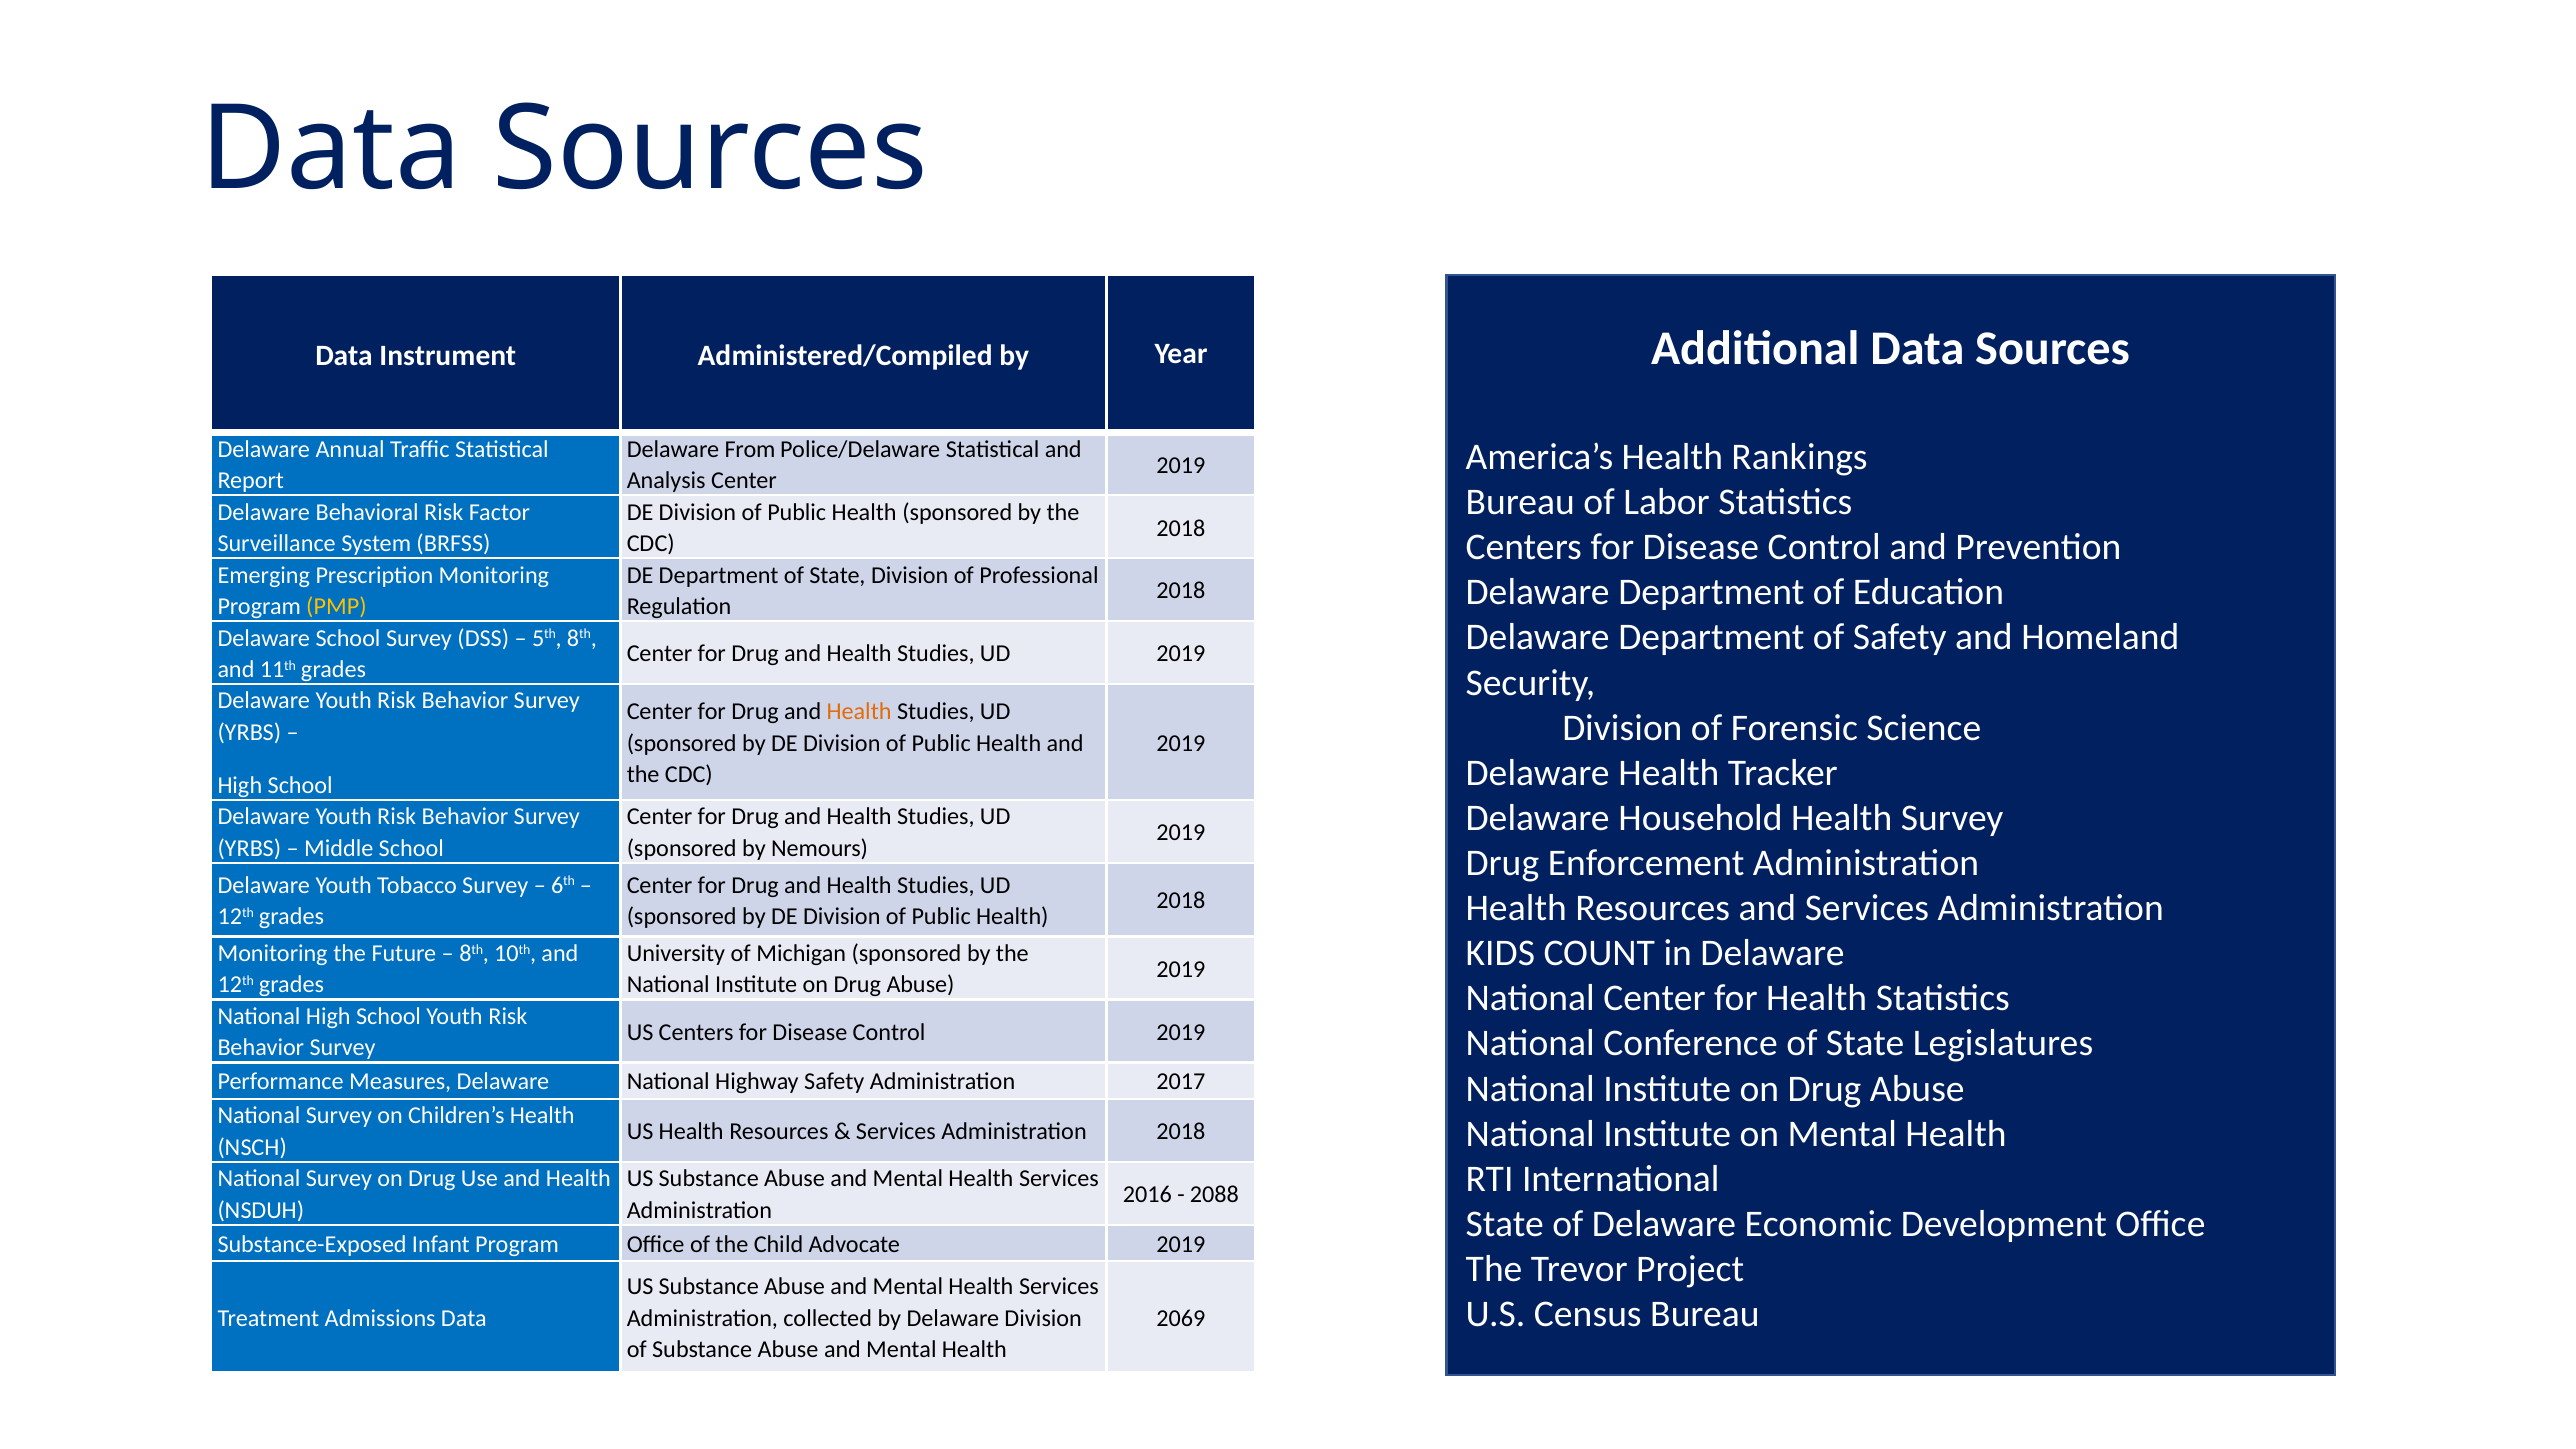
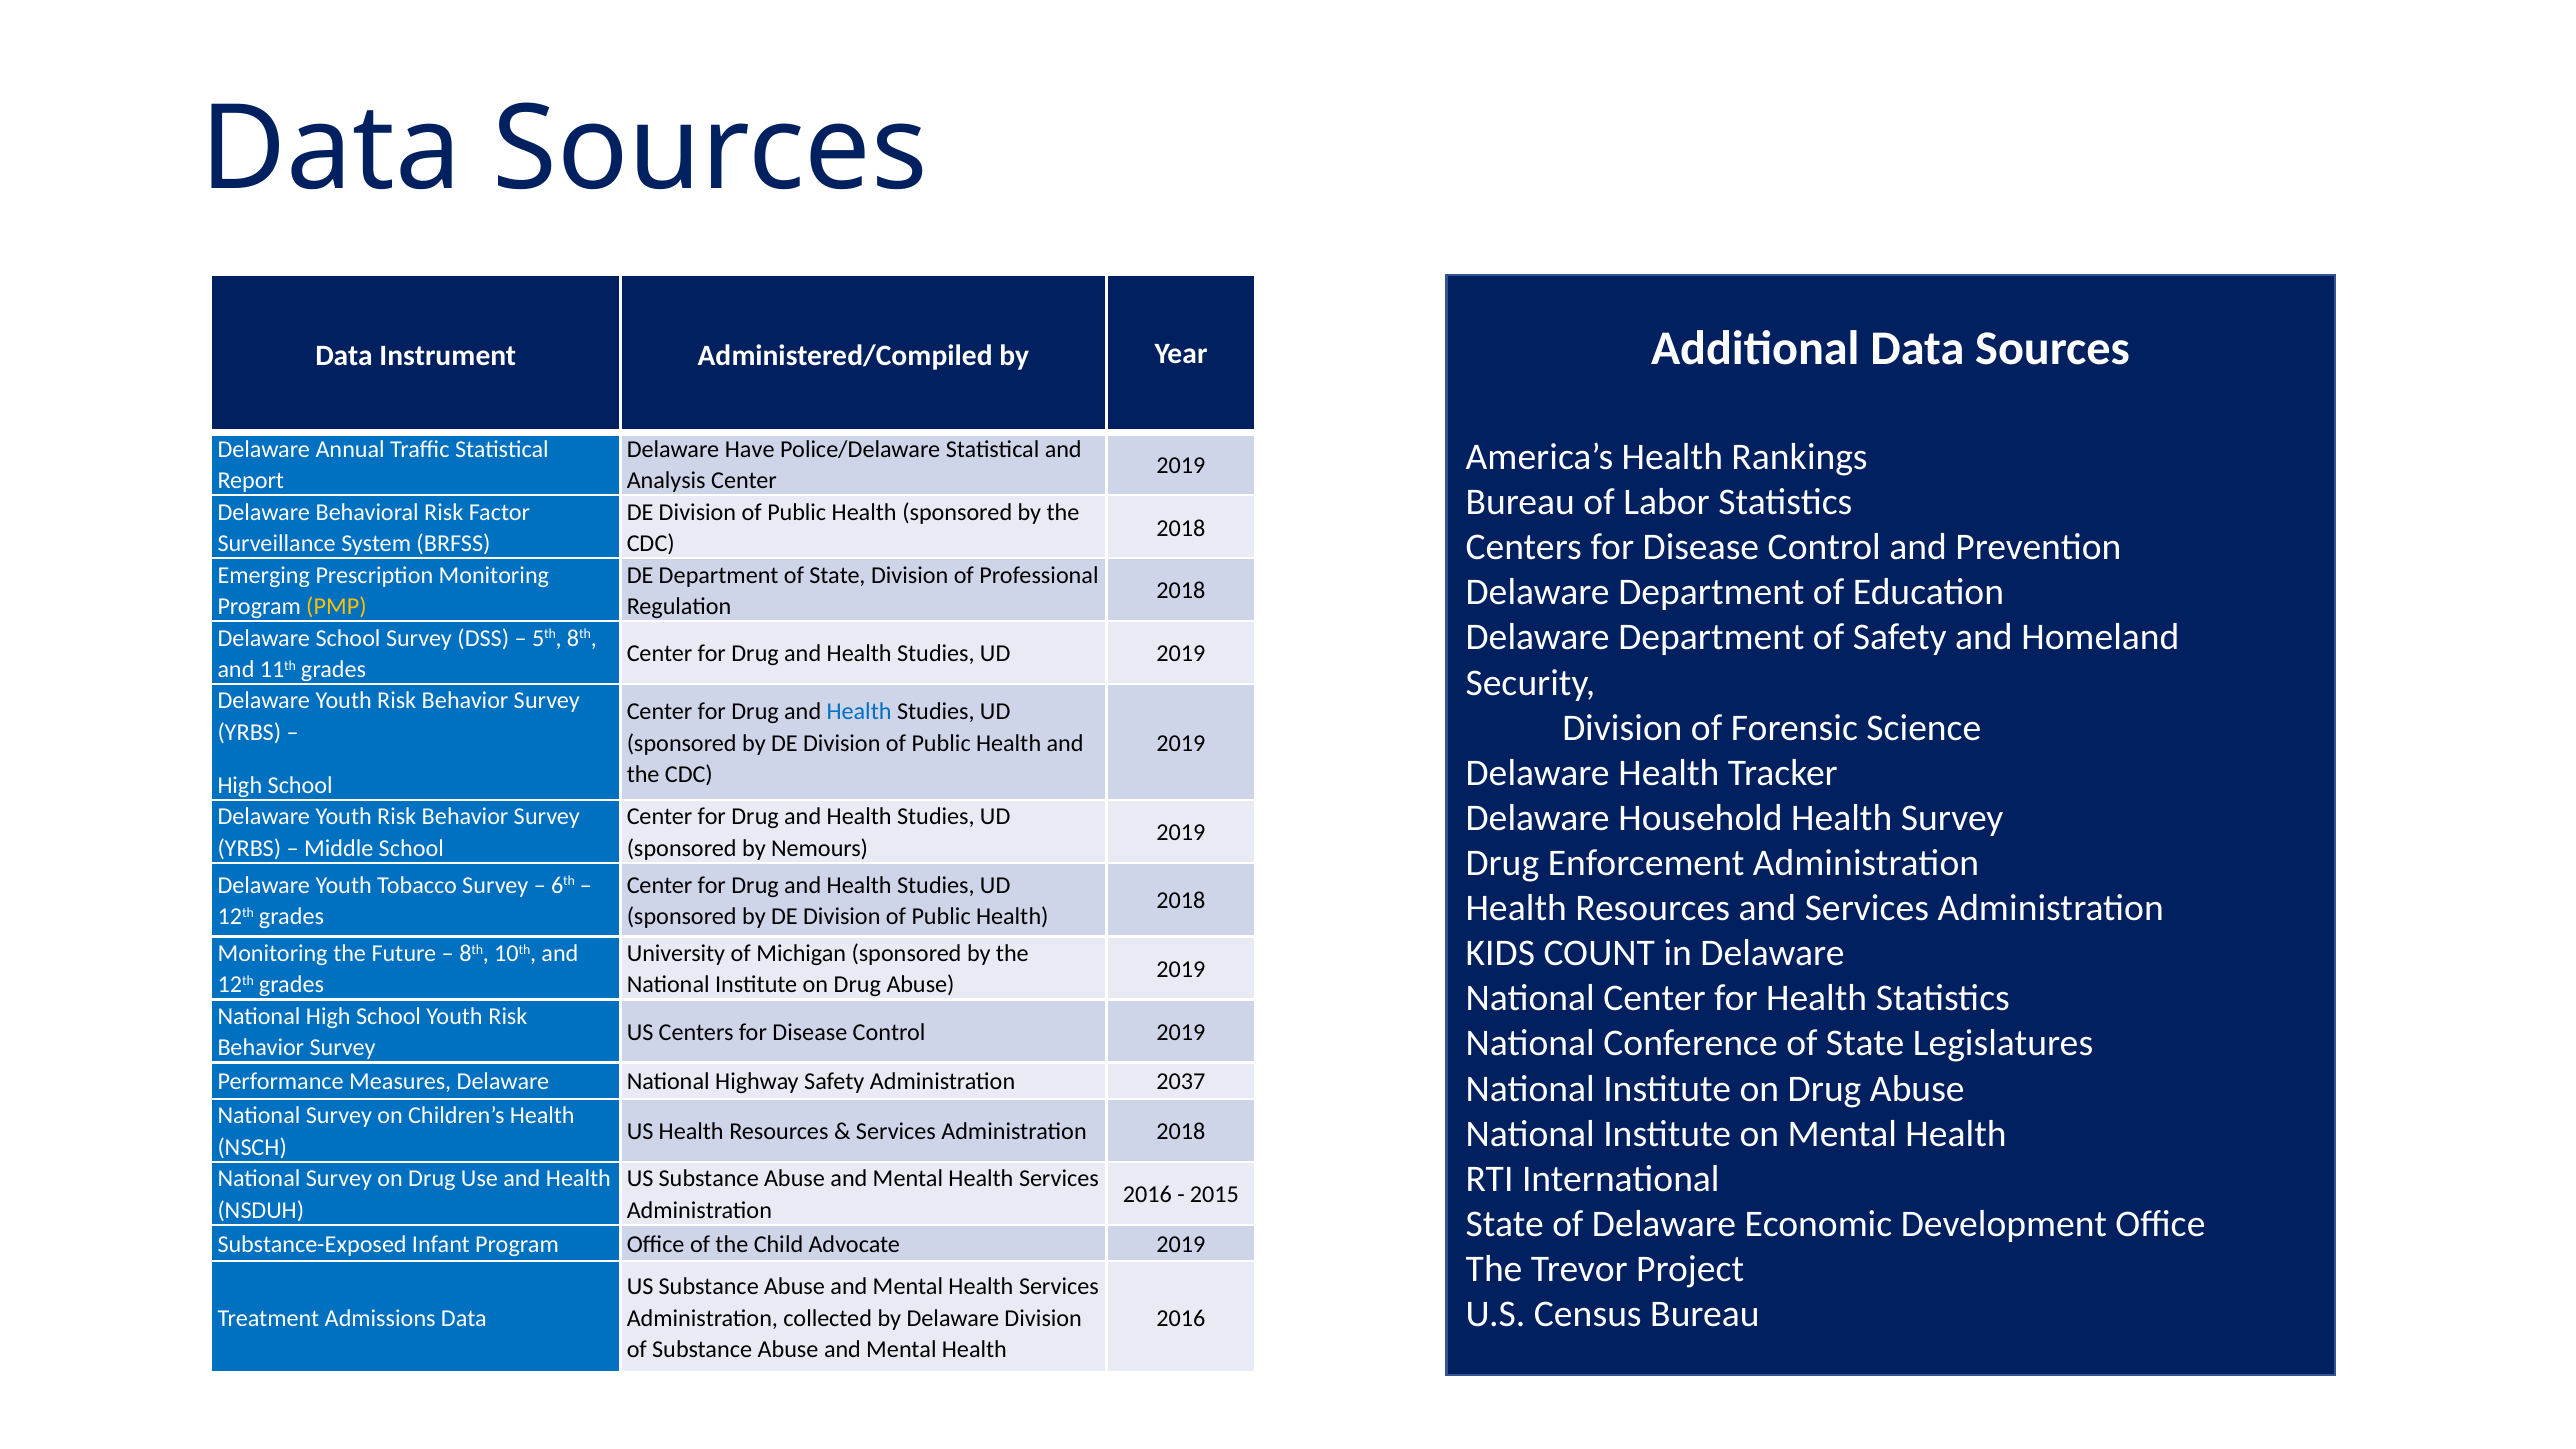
From: From -> Have (750, 449)
Health colour: orange -> blue (859, 712)
2017: 2017 -> 2037 (1181, 1082)
2088: 2088 -> 2015 (1214, 1194)
2069: 2069 -> 2016 (1181, 1318)
